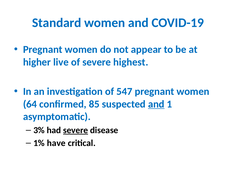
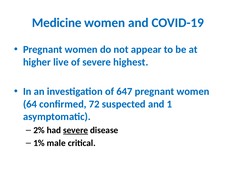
Standard: Standard -> Medicine (57, 23)
547: 547 -> 647 (124, 91)
85: 85 -> 72 (94, 104)
and underline: present -> none (156, 104)
3%: 3% -> 2% (39, 130)
have: have -> male (56, 143)
